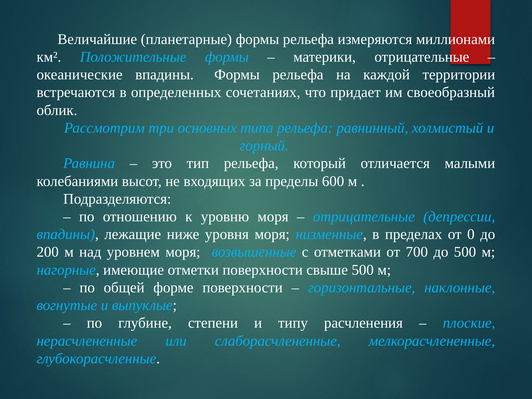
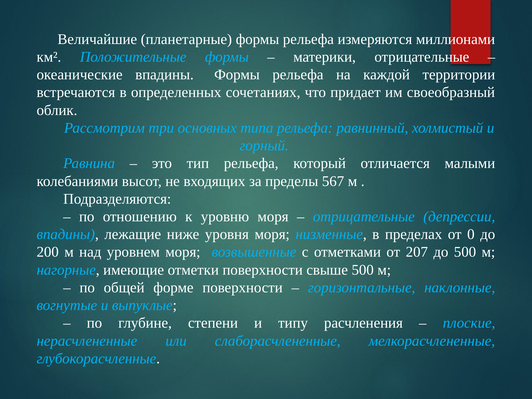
600: 600 -> 567 (333, 181)
700: 700 -> 207 (417, 252)
